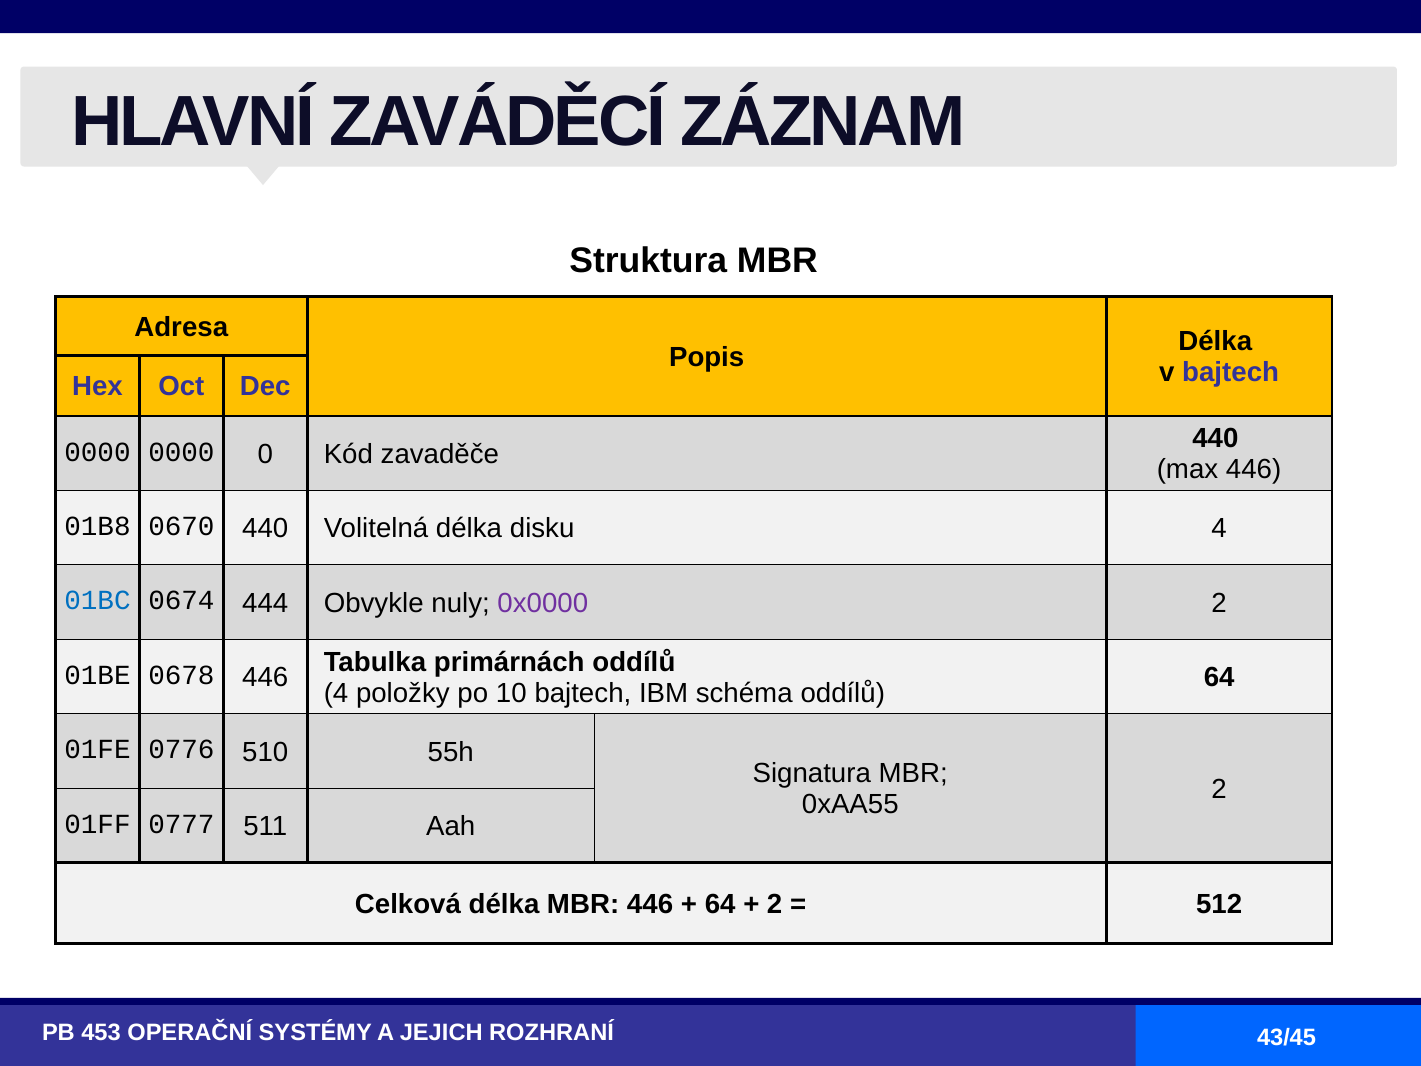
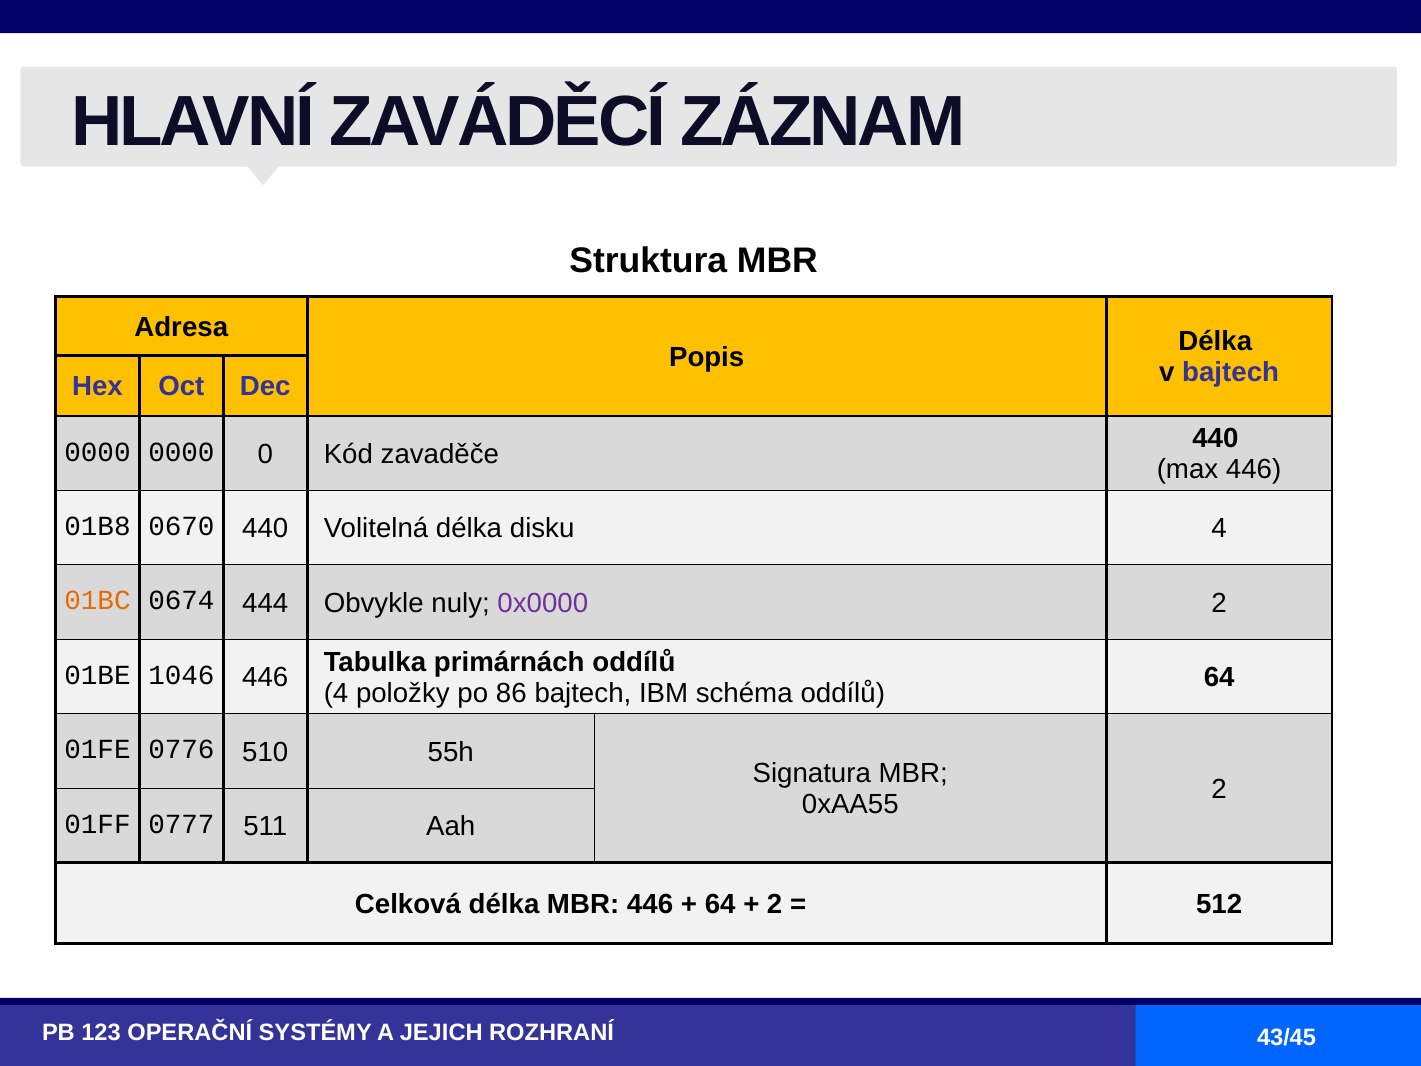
01BC colour: blue -> orange (97, 601)
0678: 0678 -> 1046 (181, 675)
10: 10 -> 86 (511, 693)
453: 453 -> 123 (101, 1033)
